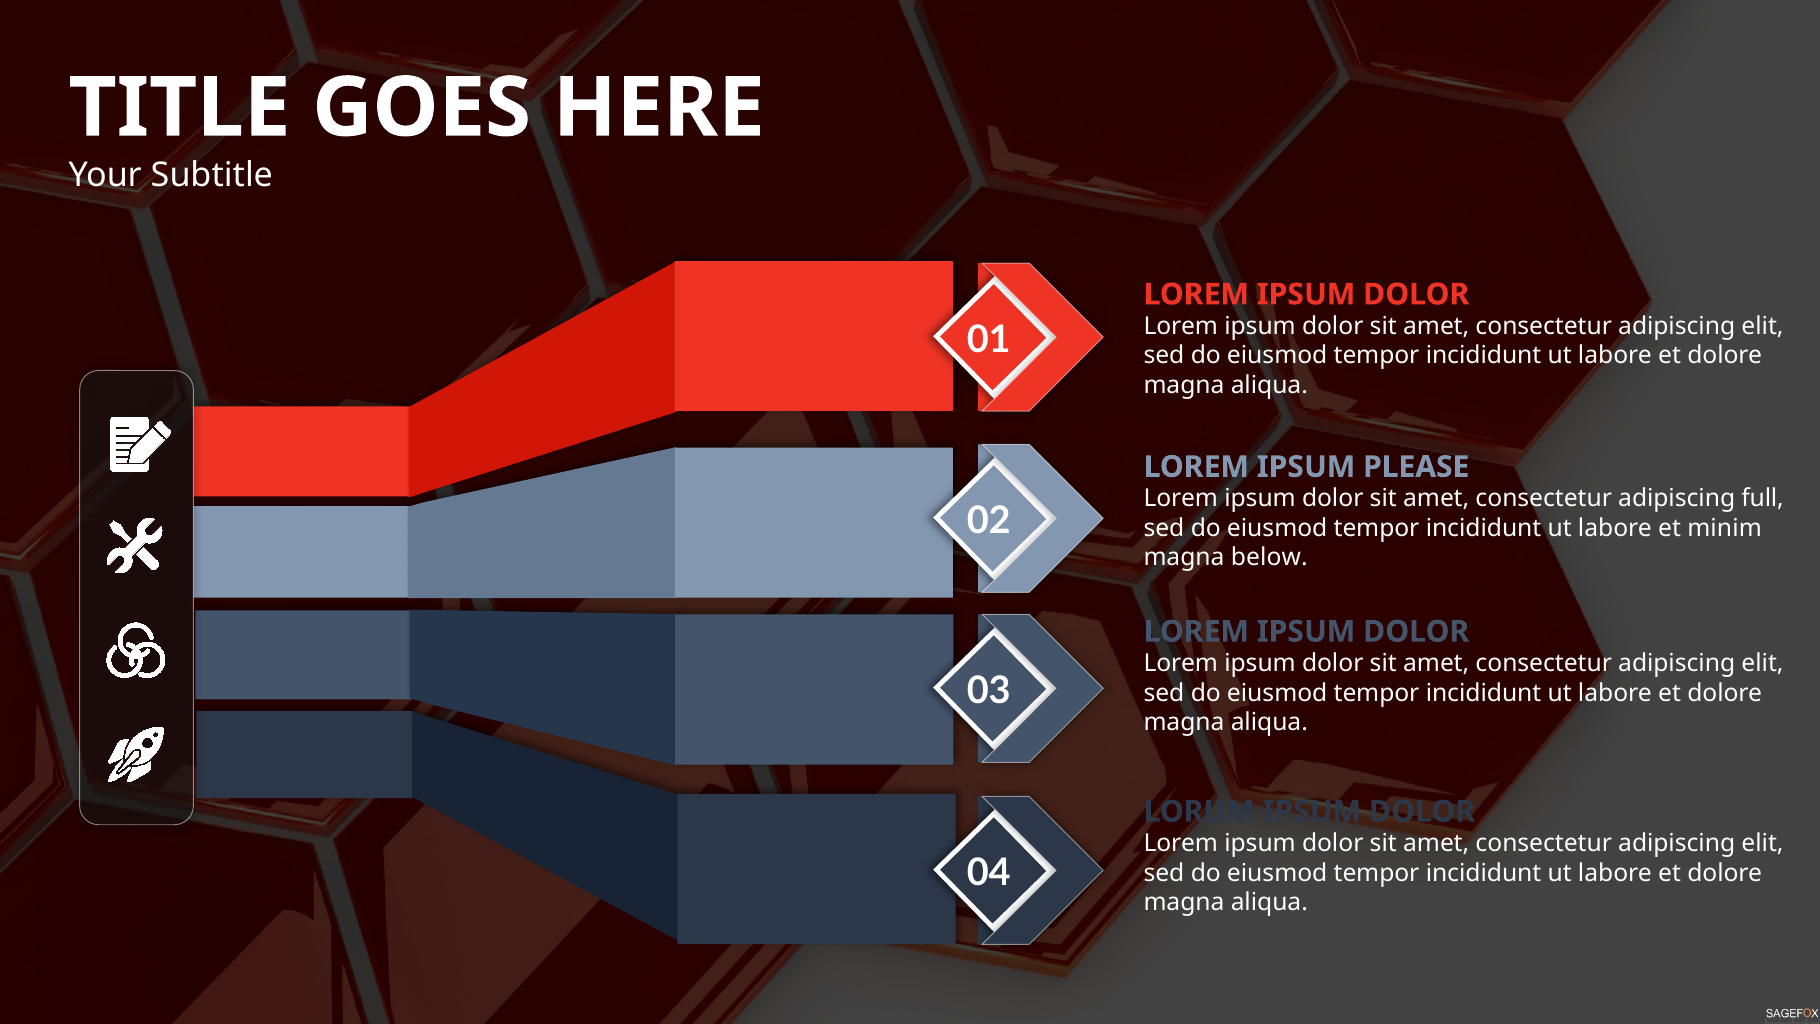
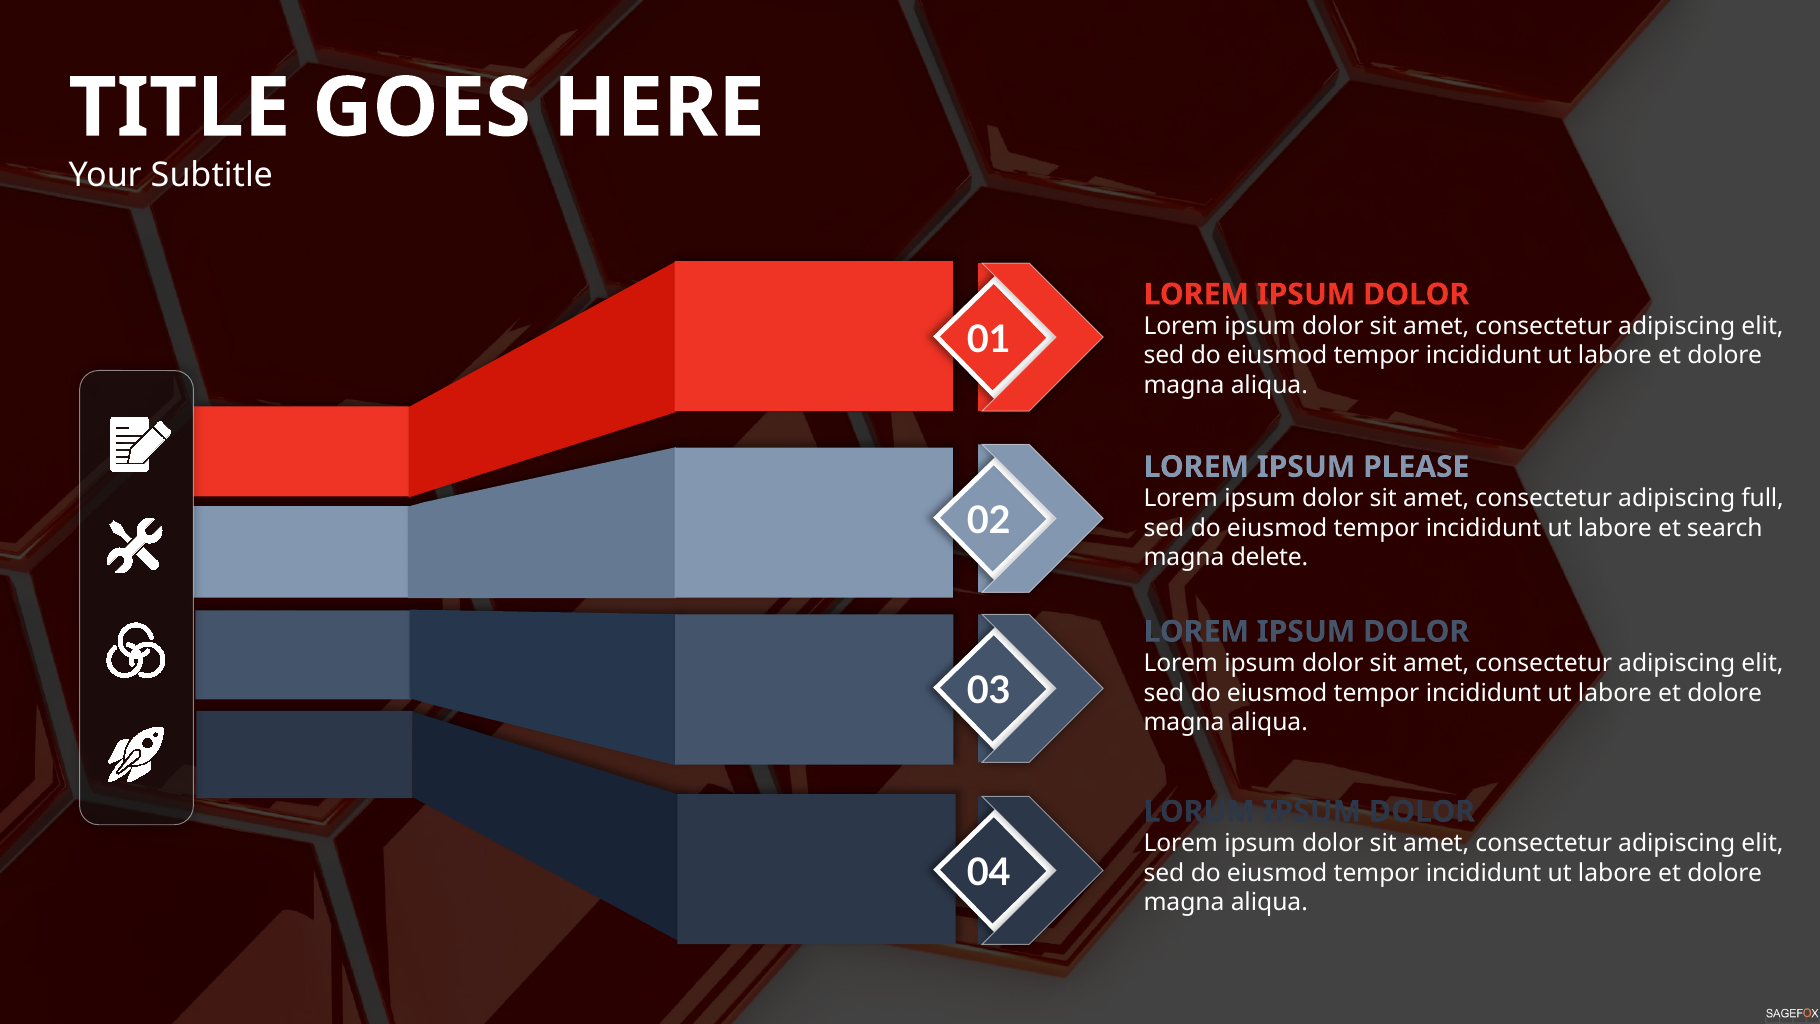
minim: minim -> search (1725, 528)
below: below -> delete (1269, 558)
